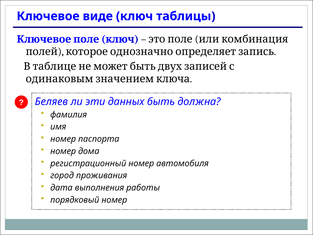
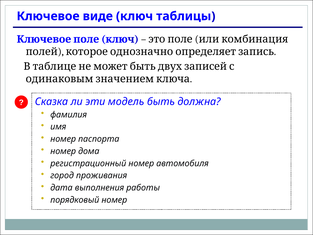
Беляев: Беляев -> Сказка (51, 101)
данных: данных -> модель (126, 101)
